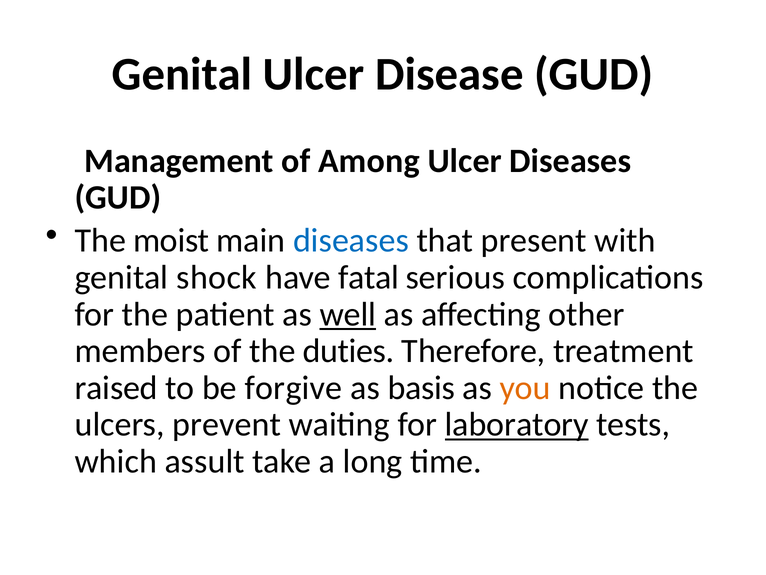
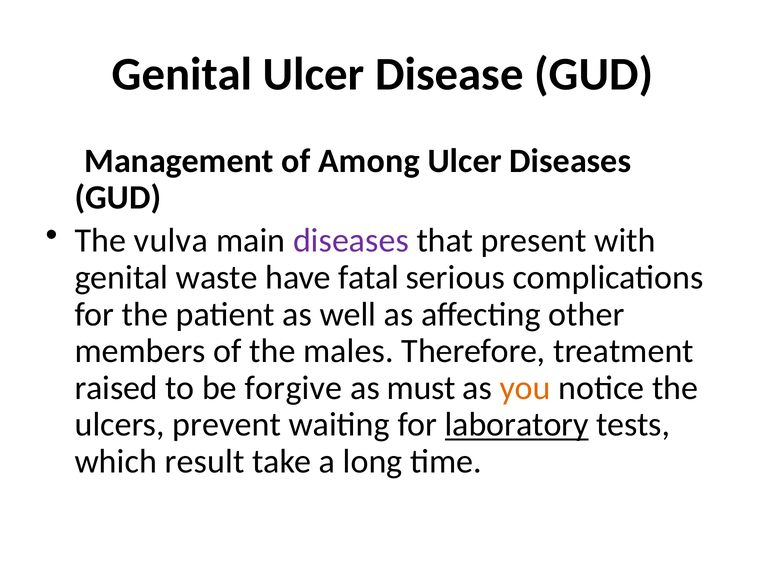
moist: moist -> vulva (171, 240)
diseases colour: blue -> purple (351, 240)
shock: shock -> waste (217, 277)
well underline: present -> none (348, 314)
duties: duties -> males (348, 351)
basis: basis -> must (421, 388)
assult: assult -> result (205, 461)
